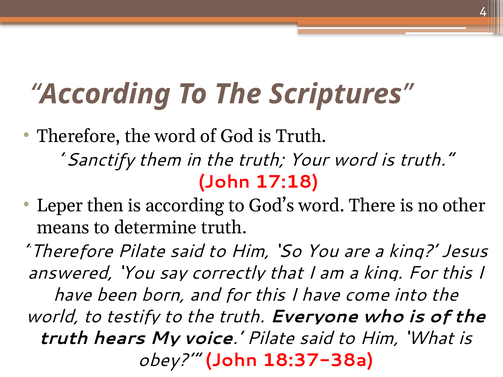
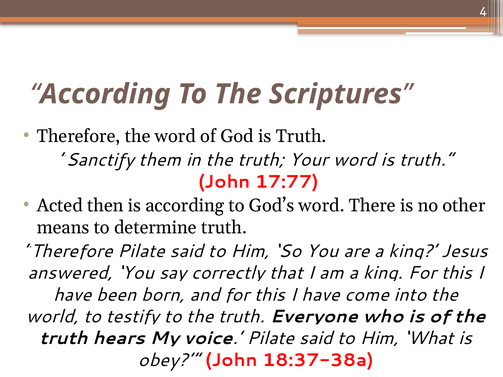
17:18: 17:18 -> 17:77 (287, 182)
Leper: Leper -> Acted (60, 206)
